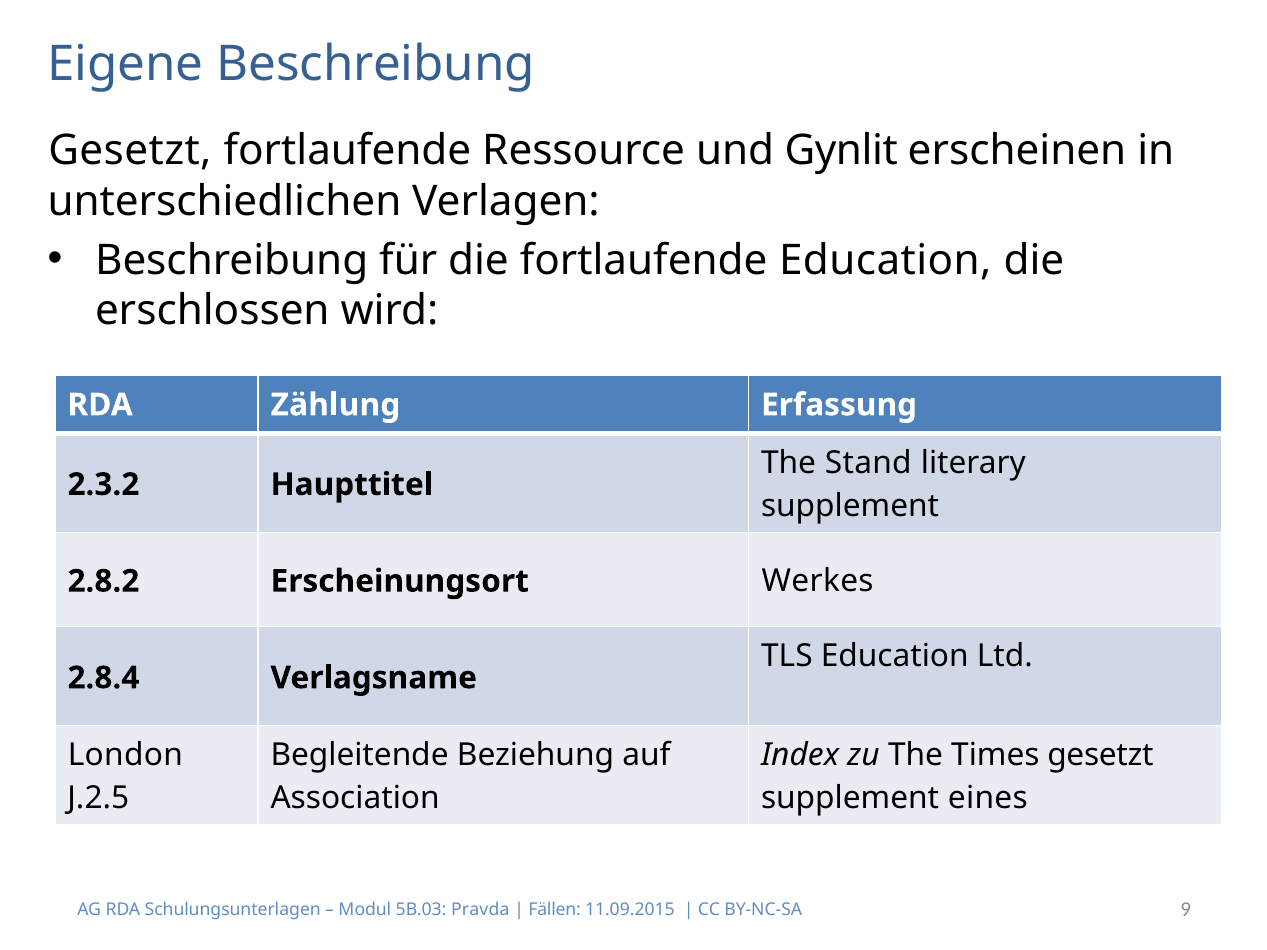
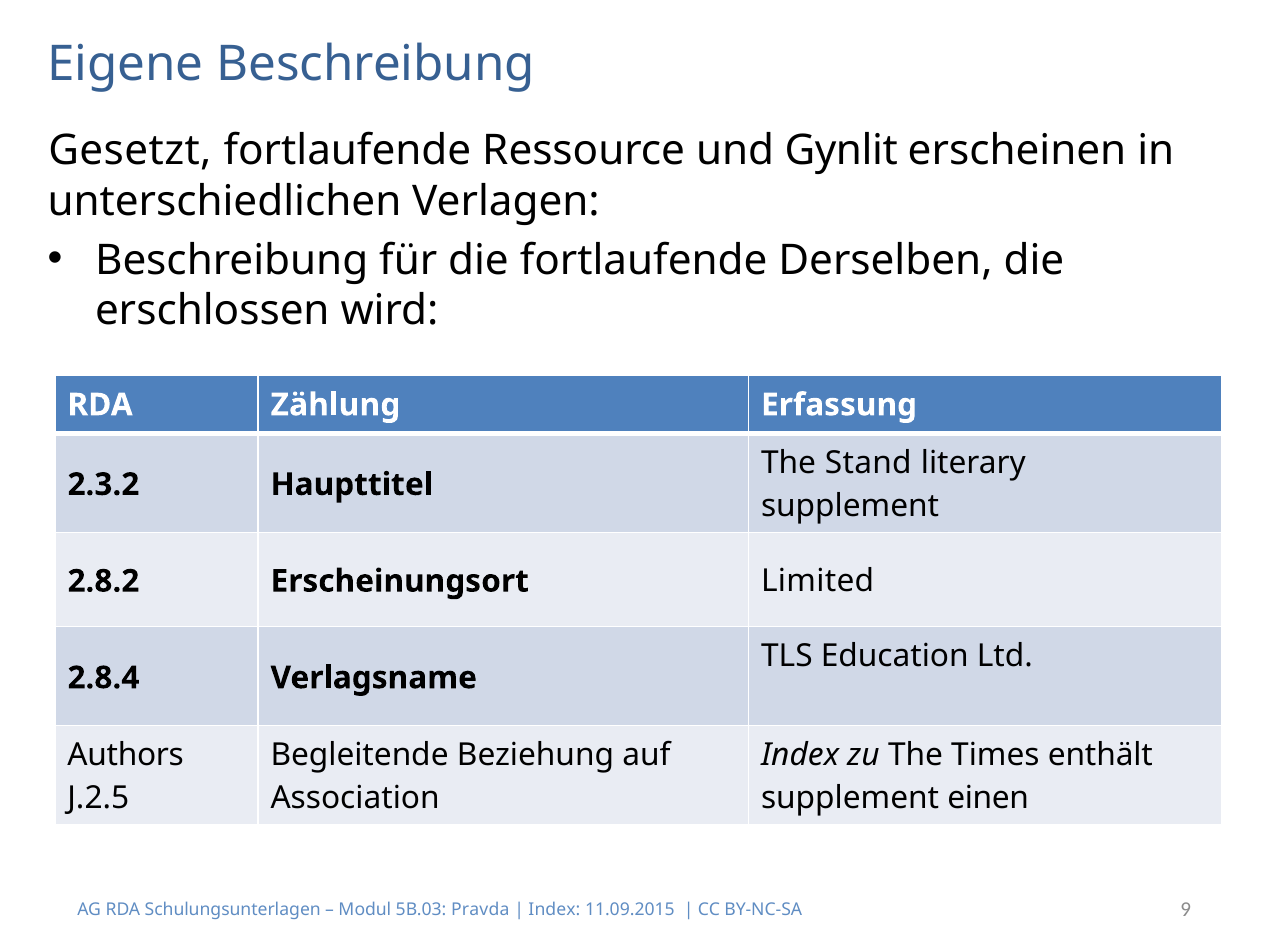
fortlaufende Education: Education -> Derselben (885, 260)
Werkes: Werkes -> Limited (818, 581)
London: London -> Authors (126, 755)
Times gesetzt: gesetzt -> enthält (1100, 755)
eines: eines -> einen (988, 798)
Fällen: Fällen -> Index (554, 910)
